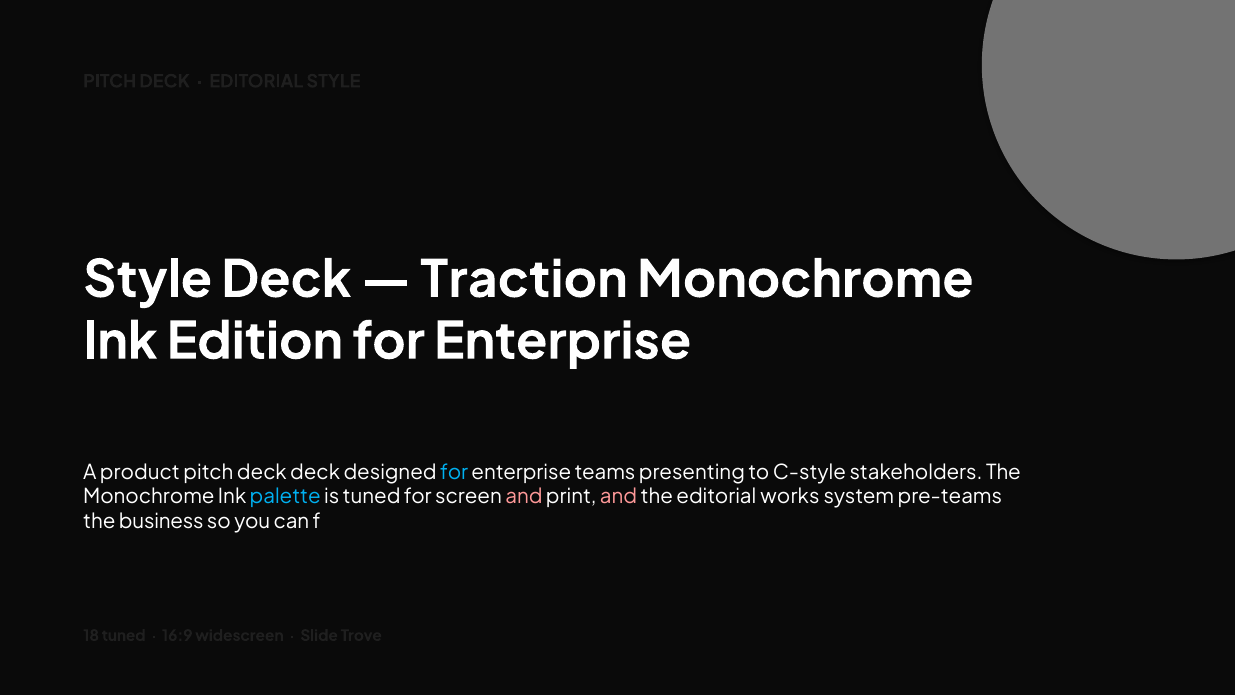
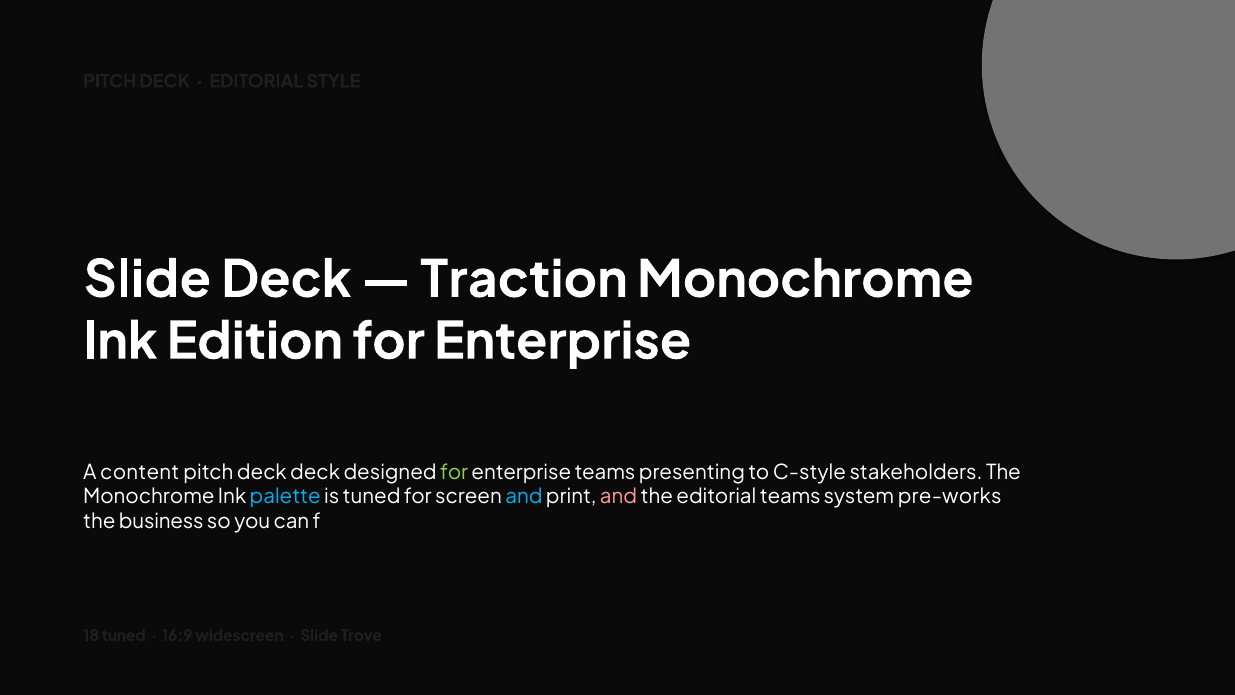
Style: Style -> Slide (147, 280)
product: product -> content (140, 472)
for colour: light blue -> light green (454, 472)
and colour: pink -> light blue (524, 497)
editorial works: works -> teams (790, 497)
pre-teams: pre-teams -> pre-works (950, 497)
